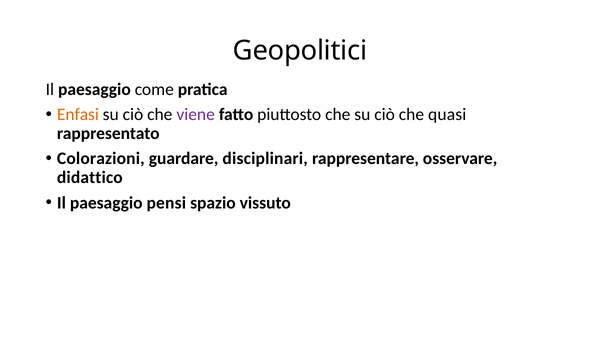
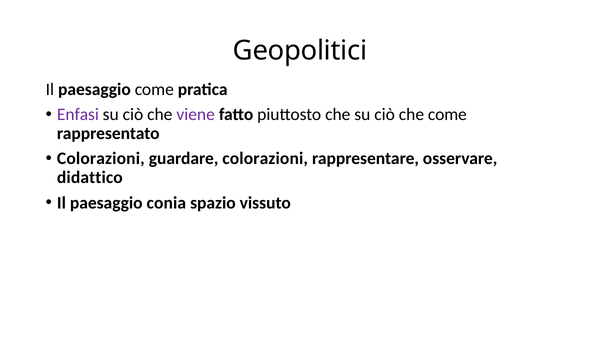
Enfasi colour: orange -> purple (78, 114)
che quasi: quasi -> come (447, 114)
guardare disciplinari: disciplinari -> colorazioni (265, 158)
pensi: pensi -> conia (166, 202)
